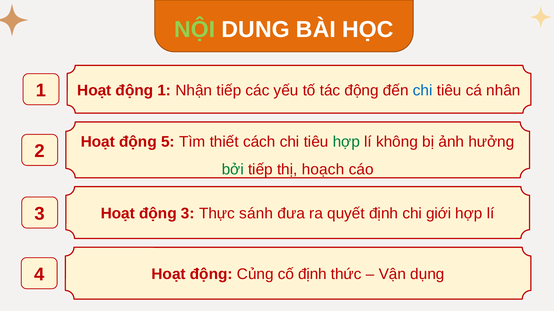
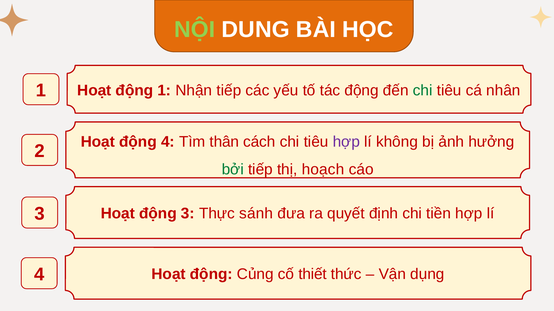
chi colour: blue -> green (423, 90)
động 5: 5 -> 4 (168, 142)
thiết: thiết -> thân (224, 142)
hợp colour: green -> purple (346, 142)
giới: giới -> tiền (439, 214)
cố định: định -> thiết (313, 275)
